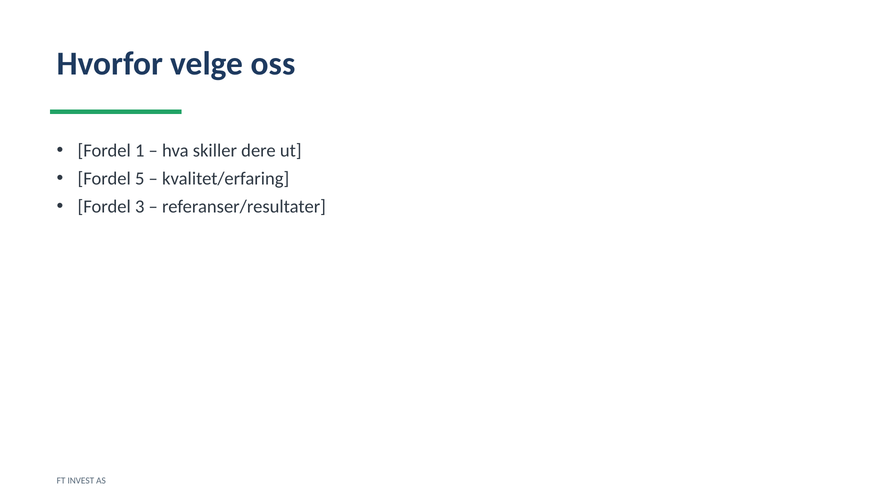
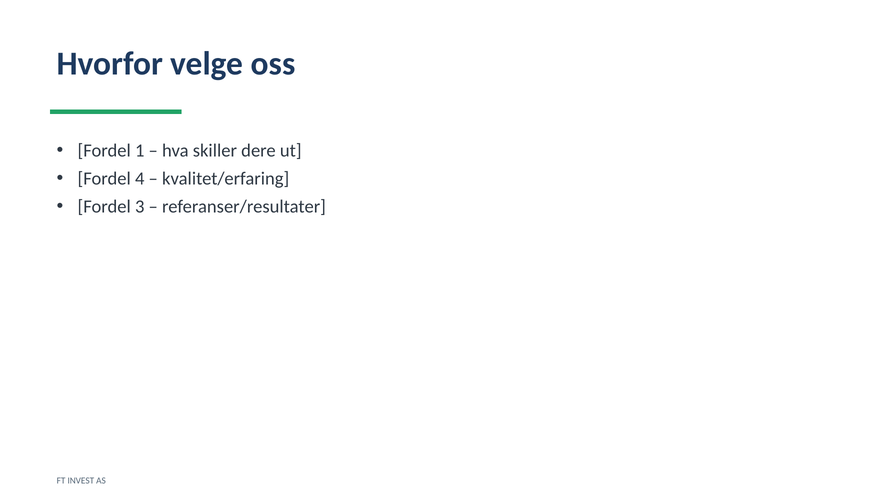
5: 5 -> 4 (140, 179)
